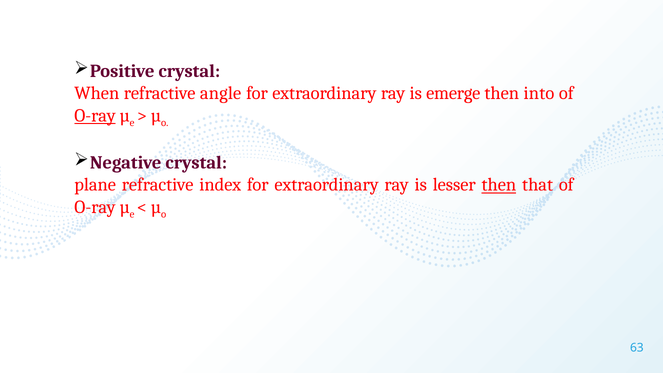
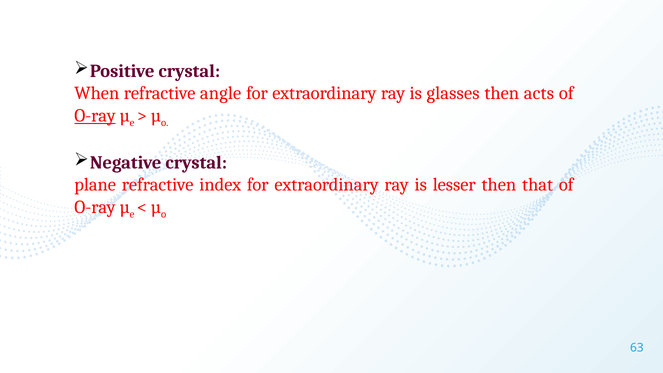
emerge: emerge -> glasses (453, 93)
into: into -> acts (539, 93)
then underline: present -> none (499, 185)
